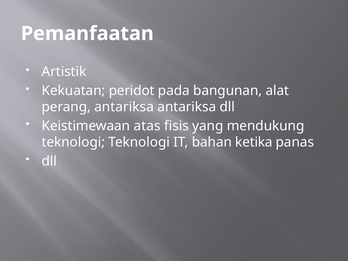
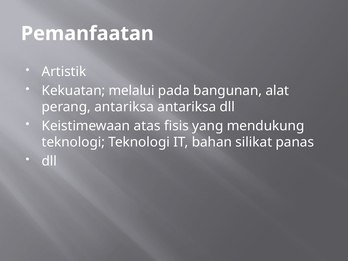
peridot: peridot -> melalui (132, 91)
ketika: ketika -> silikat (254, 142)
